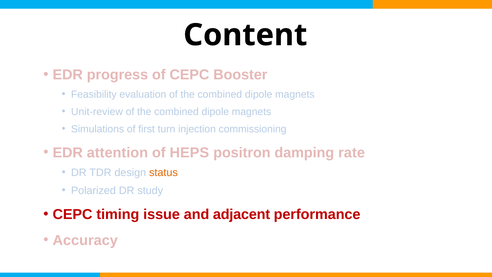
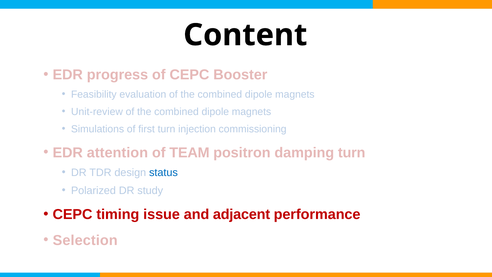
HEPS: HEPS -> TEAM (190, 153)
damping rate: rate -> turn (352, 153)
status colour: orange -> blue (163, 172)
Accuracy: Accuracy -> Selection (85, 240)
